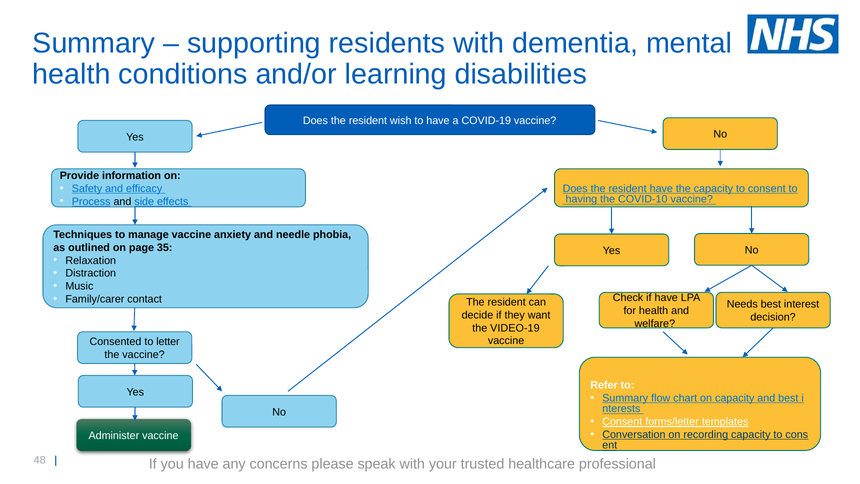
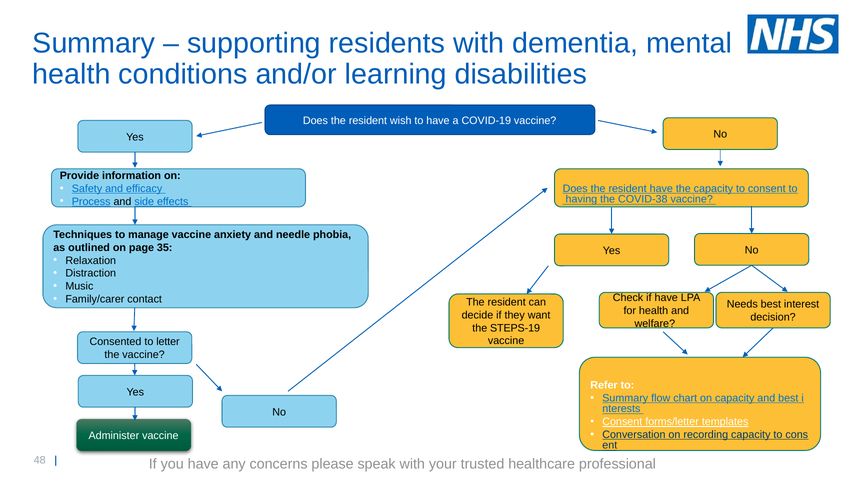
COVID-10: COVID-10 -> COVID-38 (643, 199)
VIDEO-19: VIDEO-19 -> STEPS-19 (515, 328)
